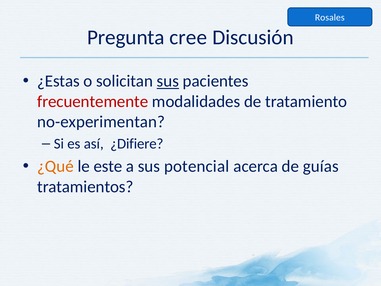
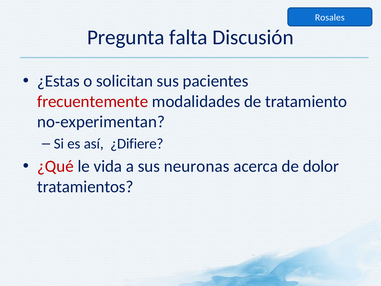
cree: cree -> falta (188, 37)
sus underline: present -> none (168, 81)
¿Qué colour: orange -> red (55, 166)
este: este -> vida (108, 166)
potencial: potencial -> neuronas (197, 166)
guías: guías -> dolor (321, 166)
